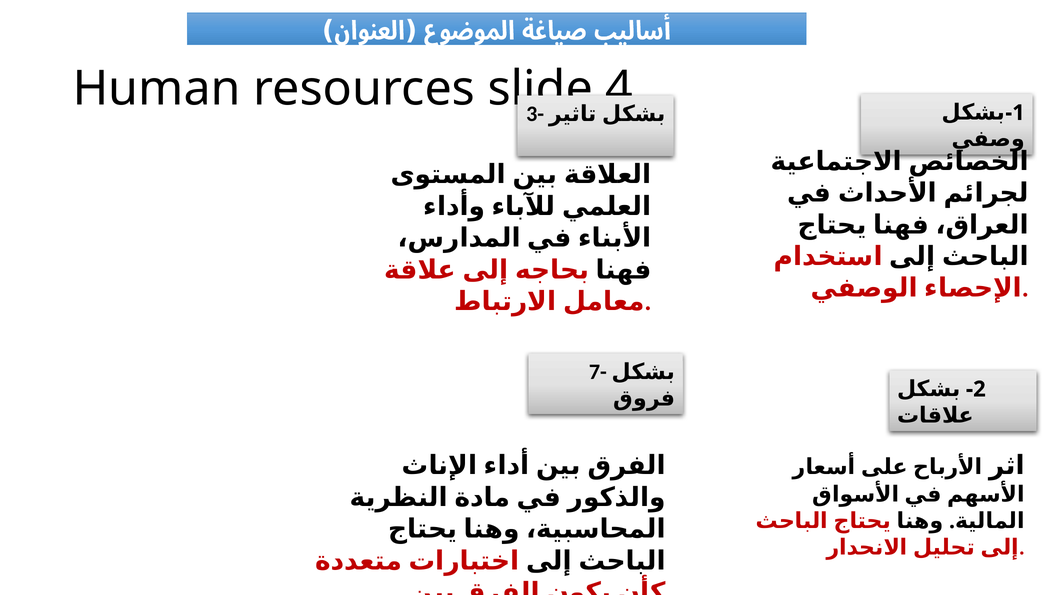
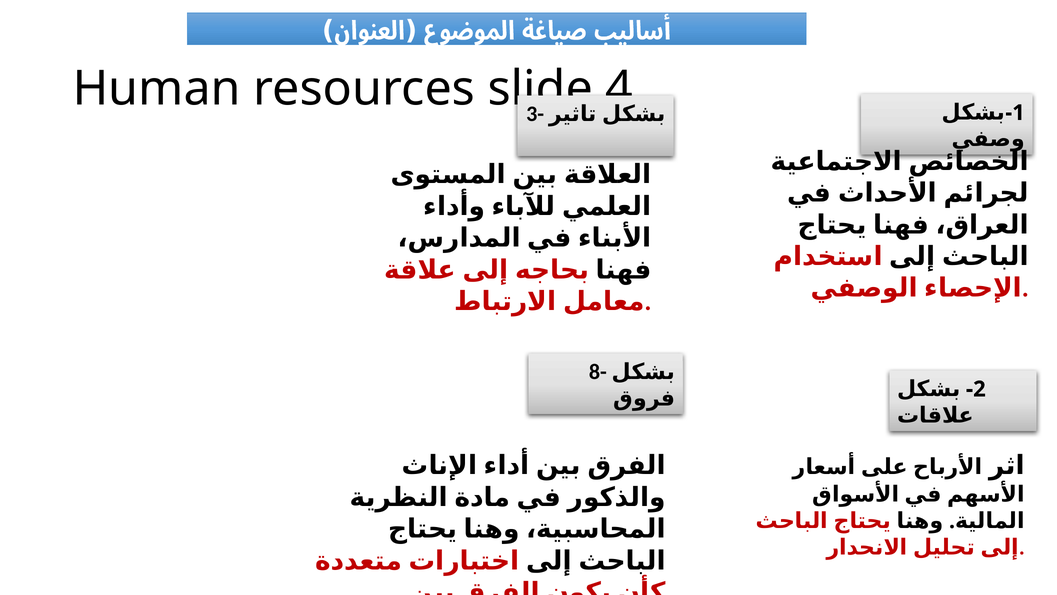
7-: 7- -> 8- (598, 372)
